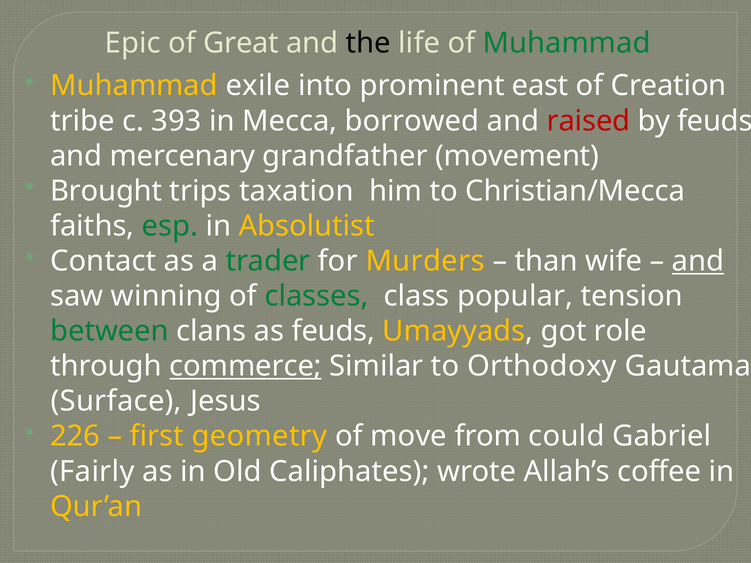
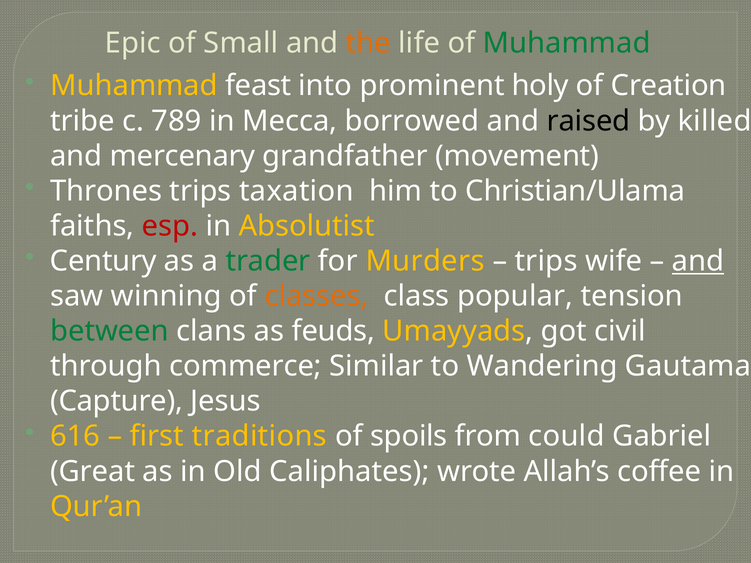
Great: Great -> Small (241, 43)
the colour: black -> orange (368, 43)
exile: exile -> feast (258, 86)
east: east -> holy (540, 86)
393: 393 -> 789 (177, 121)
raised colour: red -> black (589, 121)
by feuds: feuds -> killed (715, 121)
Brought: Brought -> Thrones (106, 191)
Christian/Mecca: Christian/Mecca -> Christian/Ulama (575, 191)
esp colour: green -> red (170, 226)
Contact: Contact -> Century (103, 261)
than: than -> trips (546, 261)
classes colour: green -> orange (317, 296)
role: role -> civil (620, 331)
commerce underline: present -> none (246, 366)
Orthodoxy: Orthodoxy -> Wandering (542, 366)
Surface: Surface -> Capture (117, 401)
226: 226 -> 616 (75, 437)
geometry: geometry -> traditions (259, 437)
move: move -> spoils (409, 437)
Fairly: Fairly -> Great (93, 472)
